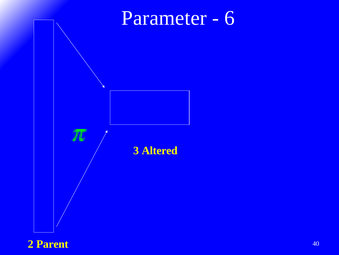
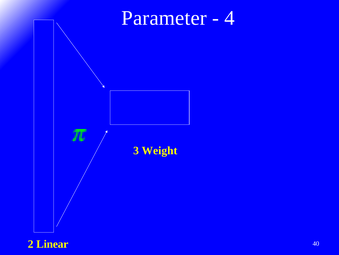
6: 6 -> 4 (229, 18)
Altered: Altered -> Weight (160, 150)
Parent: Parent -> Linear (52, 243)
